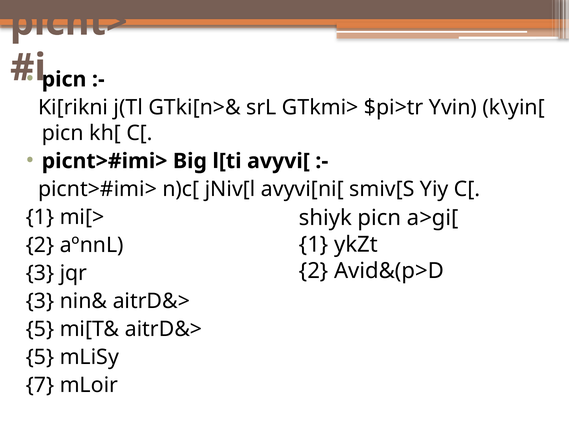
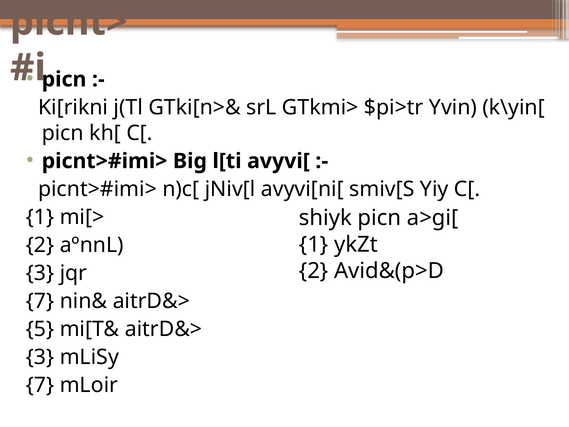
3: 3 -> 7 (40, 301)
5: 5 -> 3 (40, 357)
